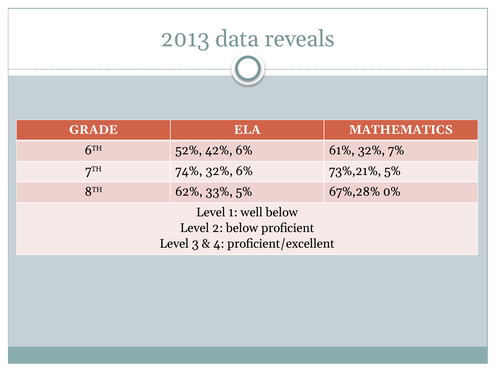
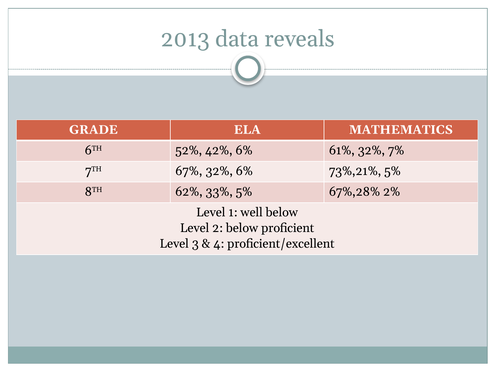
74%: 74% -> 67% (189, 171)
0%: 0% -> 2% (392, 192)
